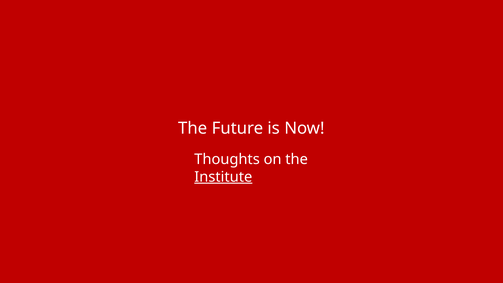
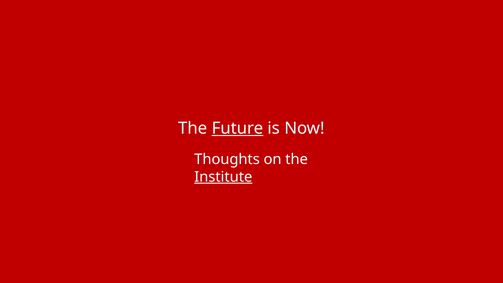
Future underline: none -> present (238, 128)
